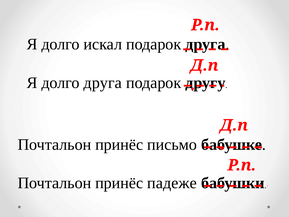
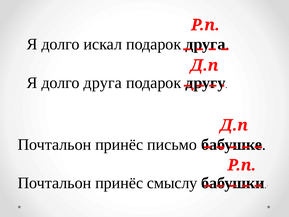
падеже: падеже -> смыслу (172, 183)
